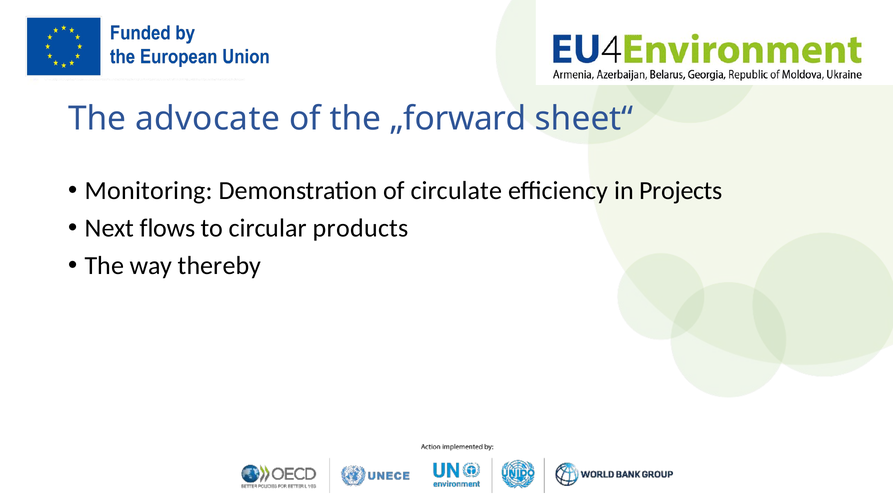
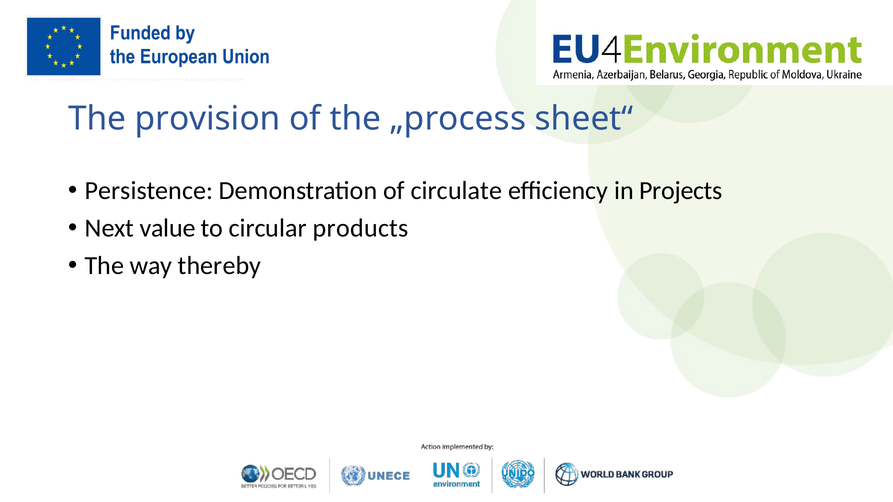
advocate: advocate -> provision (208, 119)
„forward: „forward -> „process (458, 119)
Monitoring: Monitoring -> Persistence (149, 191)
flows: flows -> value (168, 228)
